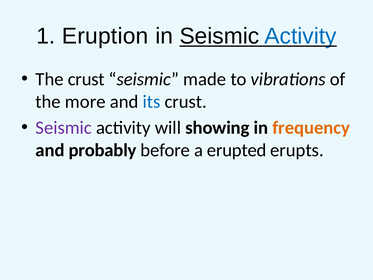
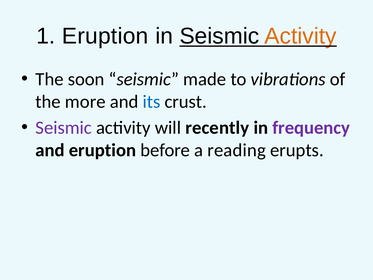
Activity colour: blue -> orange (300, 36)
The crust: crust -> soon (86, 79)
showing: showing -> recently (217, 128)
frequency colour: orange -> purple (311, 128)
and probably: probably -> eruption (102, 150)
erupted: erupted -> reading (237, 150)
